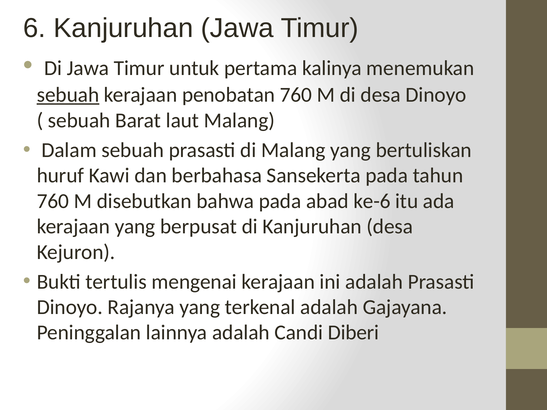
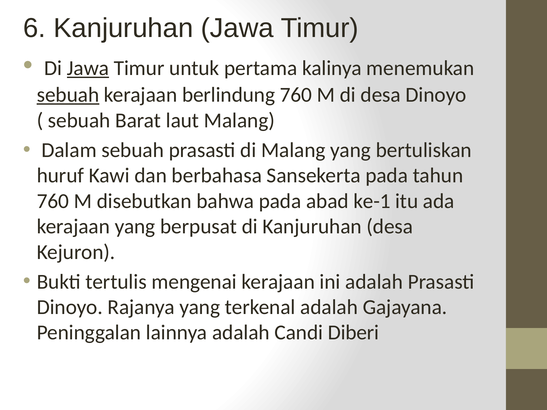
Jawa underline: none -> present (88, 68)
penobatan: penobatan -> berlindung (229, 95)
ke-6: ke-6 -> ke-1 (372, 201)
